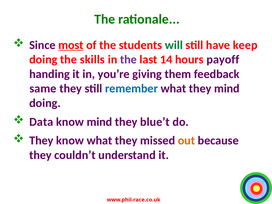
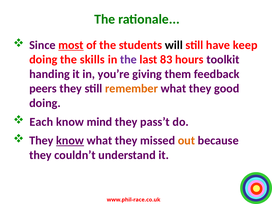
will colour: green -> black (174, 45)
14: 14 -> 83 (166, 60)
payoff: payoff -> toolkit (223, 60)
same: same -> peers (43, 89)
remember colour: blue -> orange (132, 89)
they mind: mind -> good (227, 89)
Data: Data -> Each (41, 122)
blue’t: blue’t -> pass’t (155, 122)
know underline: none -> present (70, 141)
